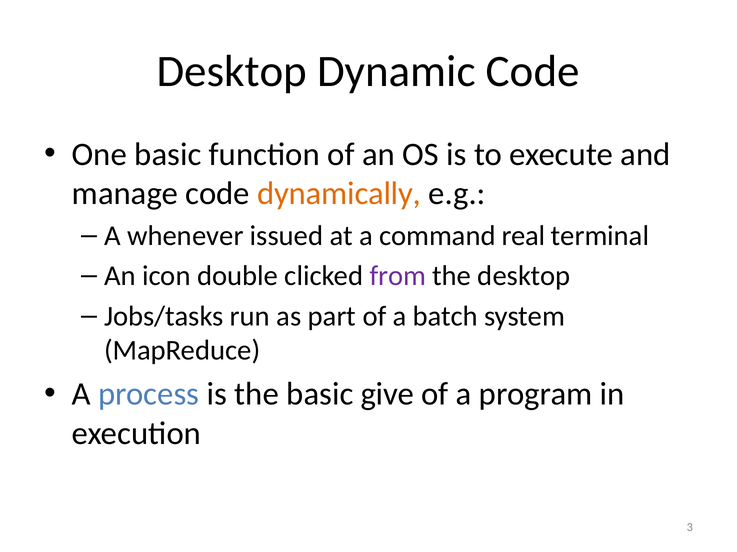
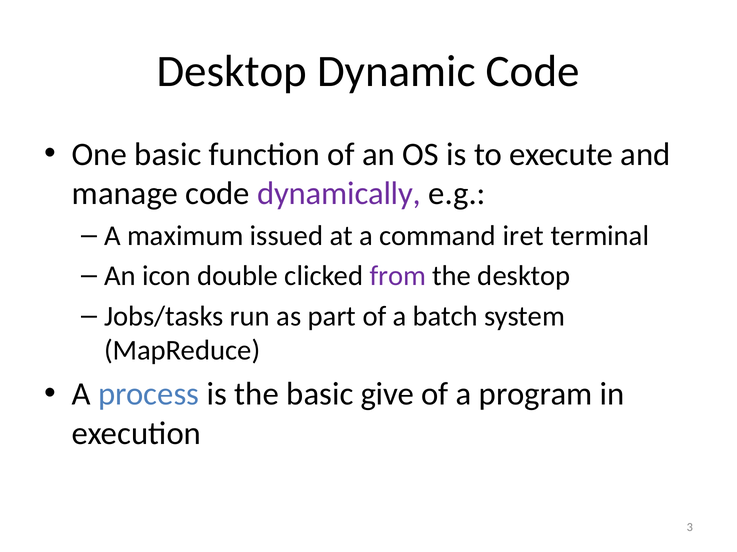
dynamically colour: orange -> purple (339, 194)
whenever: whenever -> maximum (185, 236)
real: real -> iret (523, 236)
